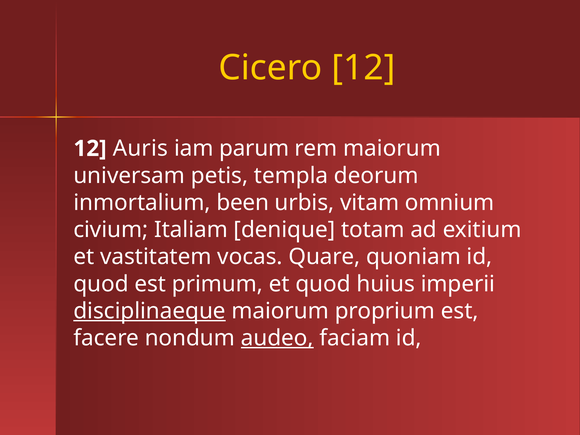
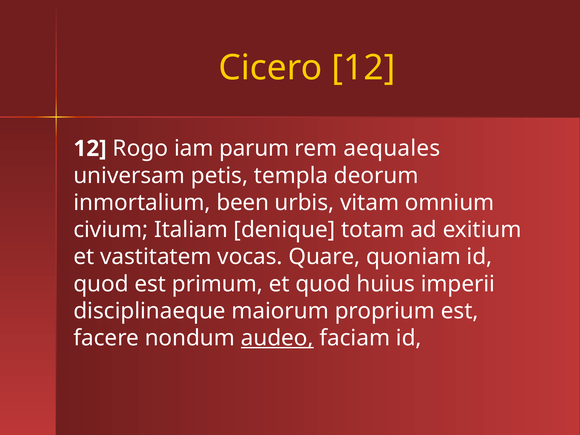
Auris: Auris -> Rogo (140, 149)
rem maiorum: maiorum -> aequales (392, 149)
disciplinaeque underline: present -> none (150, 311)
